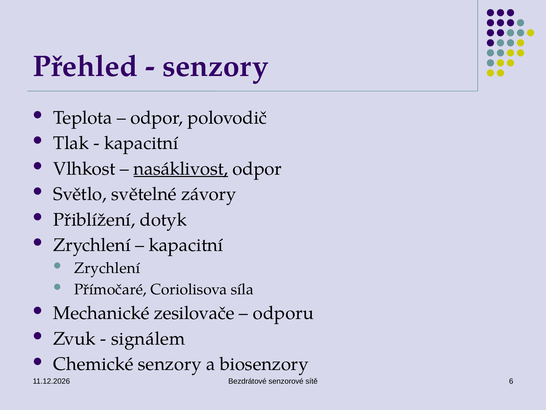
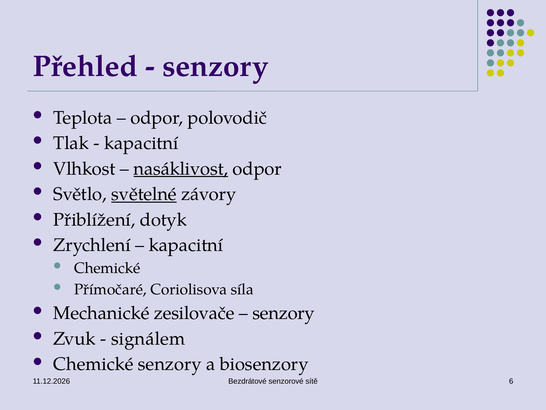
světelné underline: none -> present (144, 194)
Zrychlení: Zrychlení -> Chemické (107, 268)
odporu: odporu -> senzory (284, 313)
